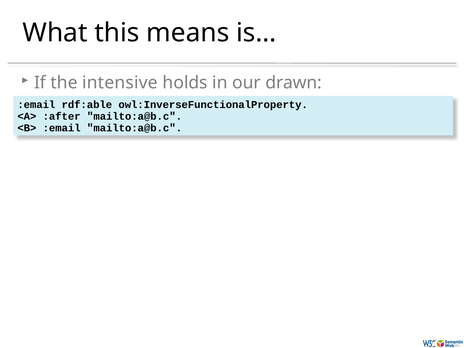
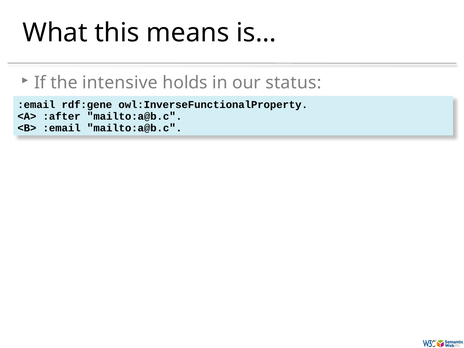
drawn: drawn -> status (293, 83)
rdf:able: rdf:able -> rdf:gene (87, 105)
